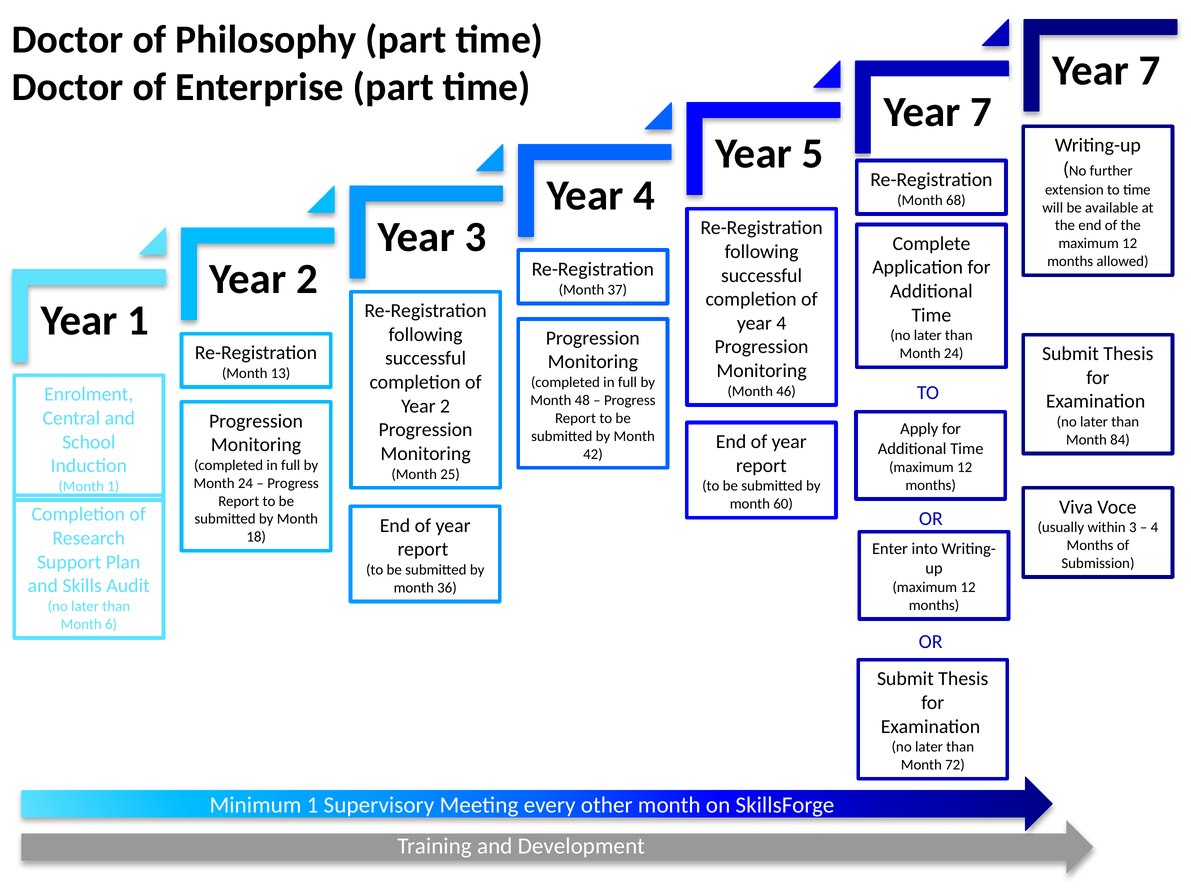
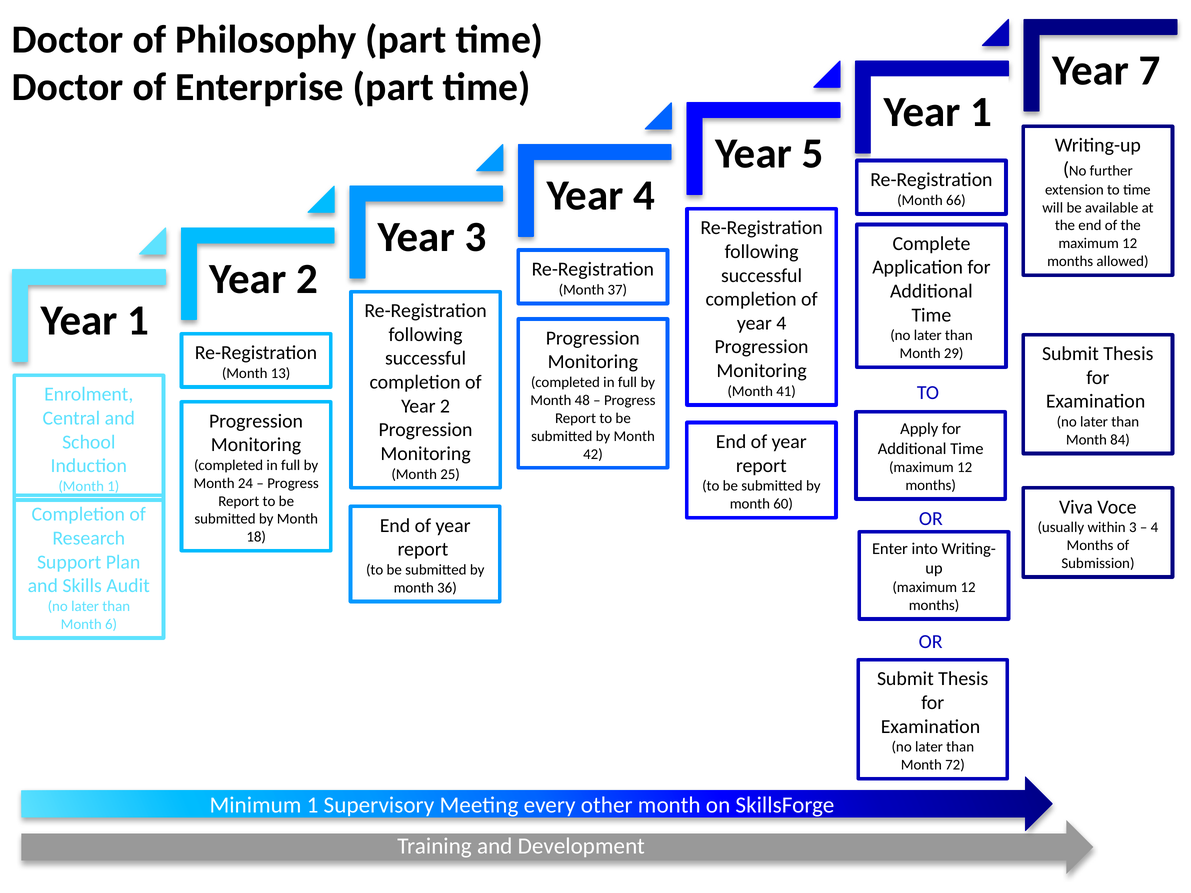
7: 7 -> 1 (981, 112)
68: 68 -> 66 (956, 200)
24: 24 -> 29 (954, 354)
46: 46 -> 41 (786, 391)
